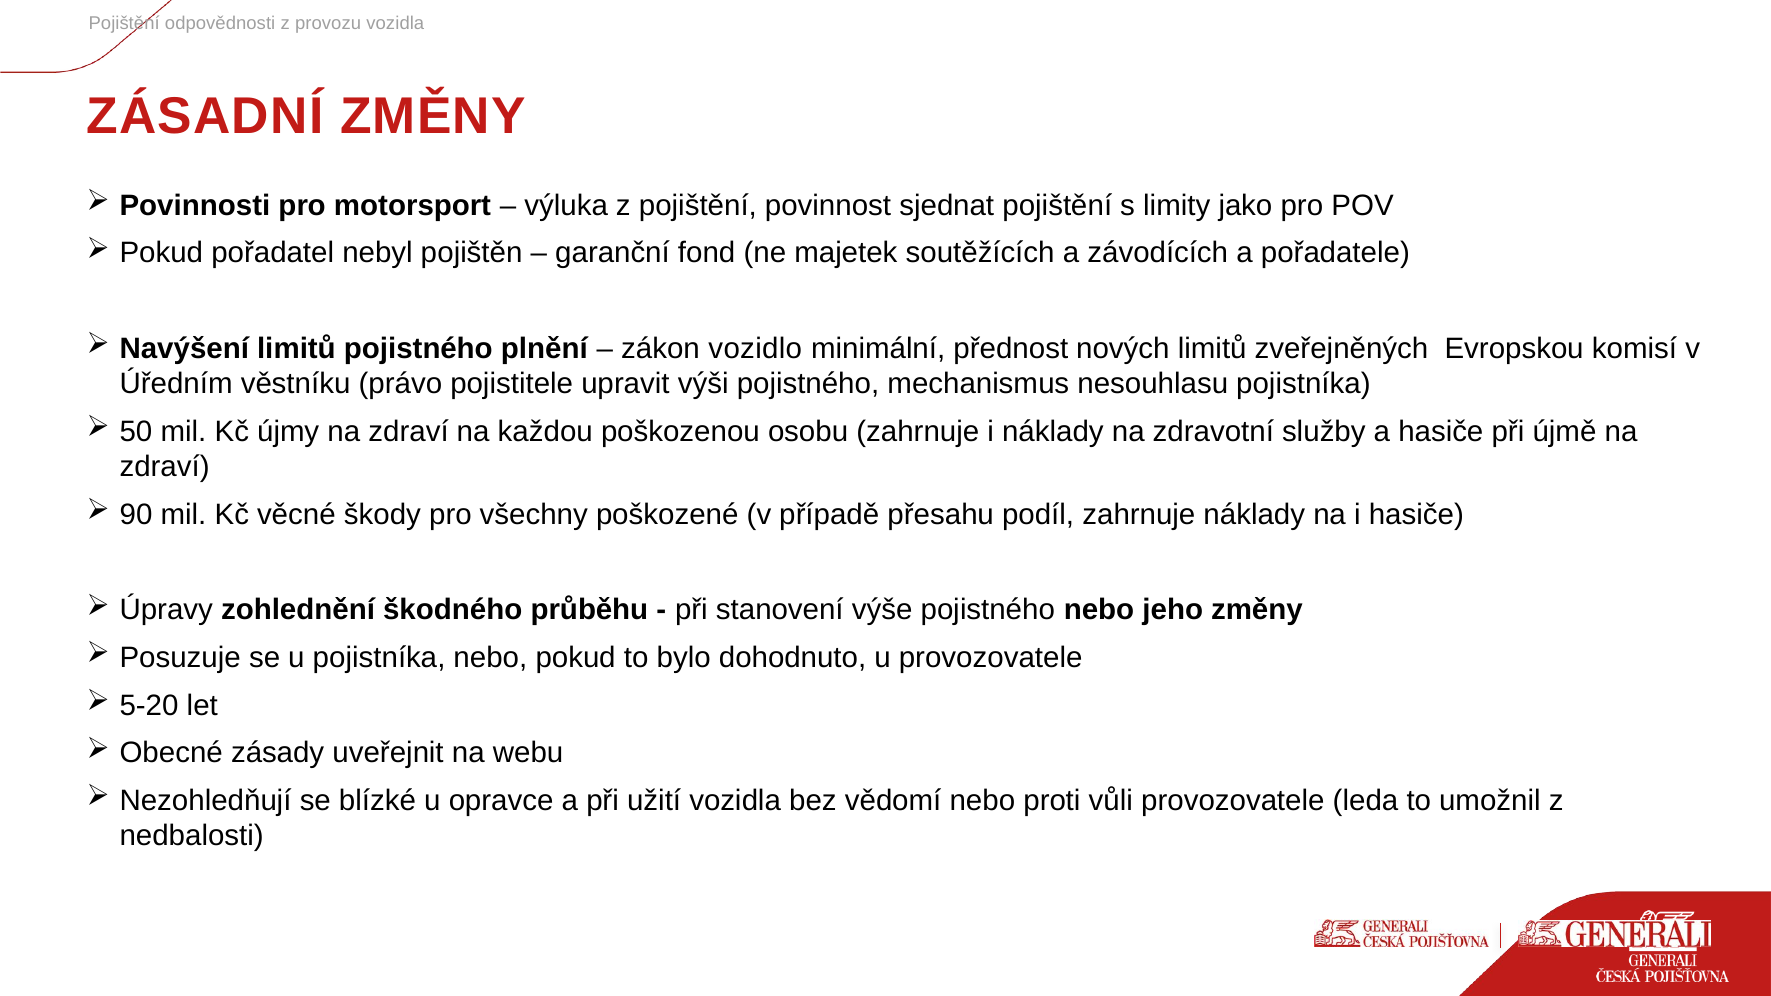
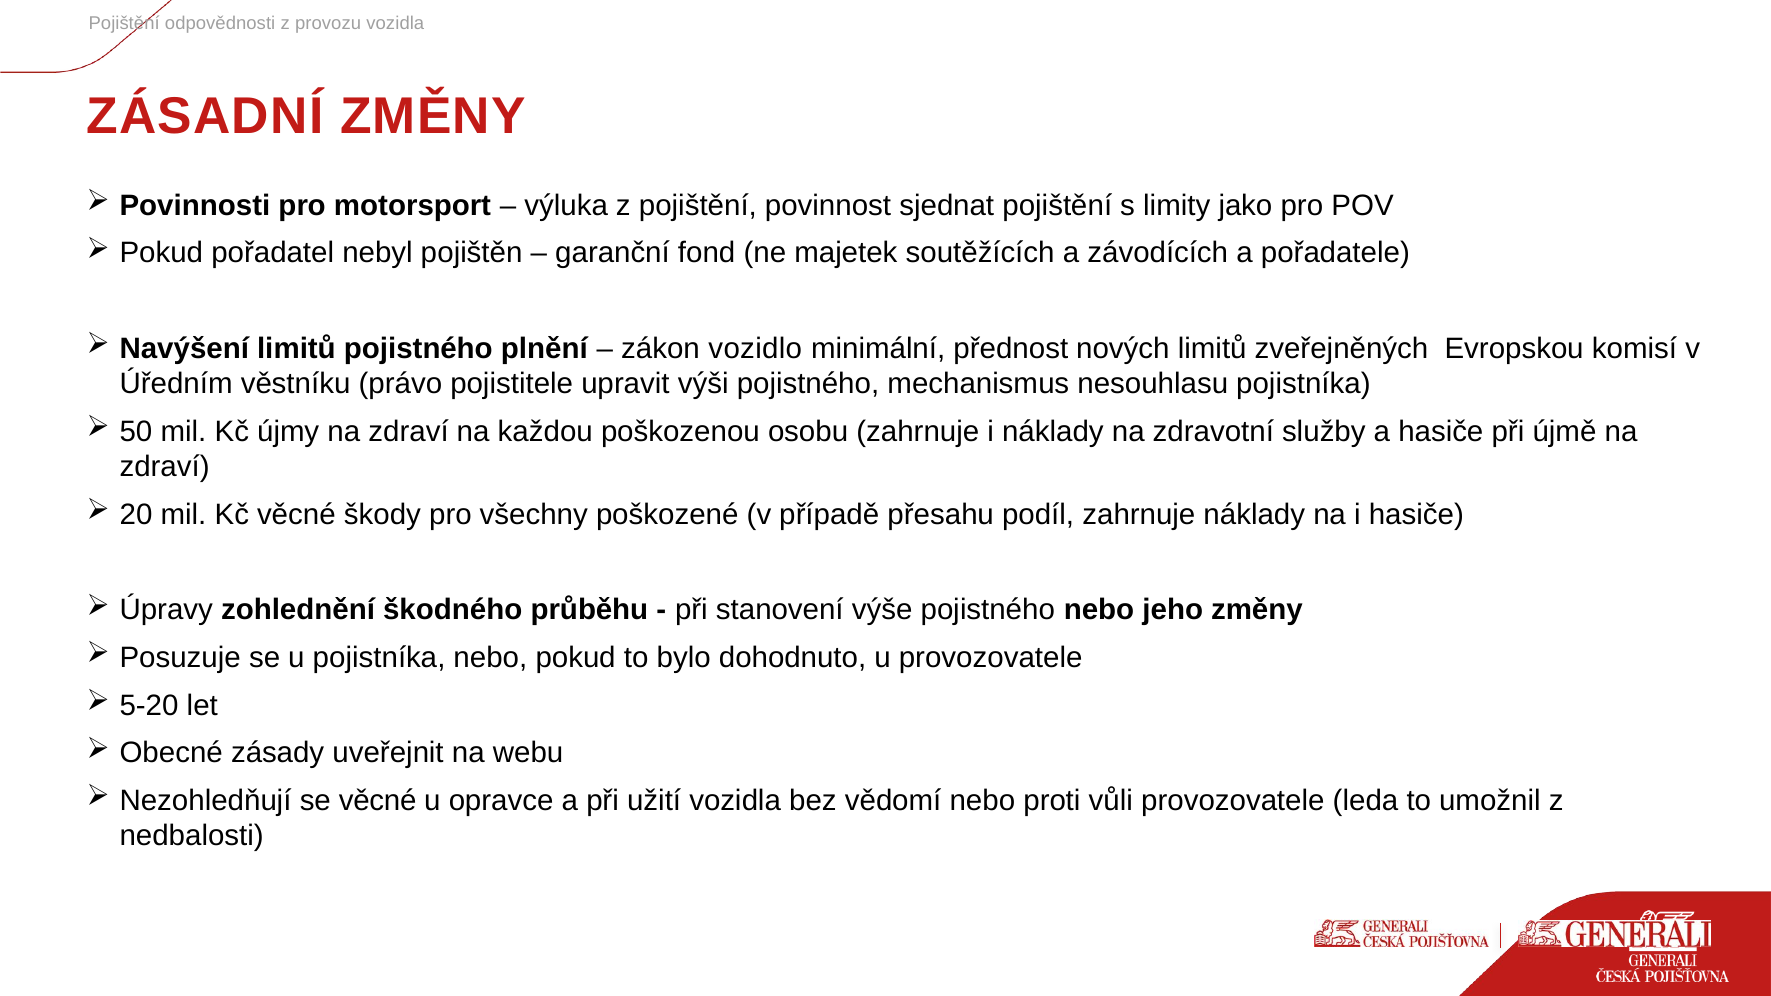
90: 90 -> 20 (136, 515)
se blízké: blízké -> věcné (378, 801)
